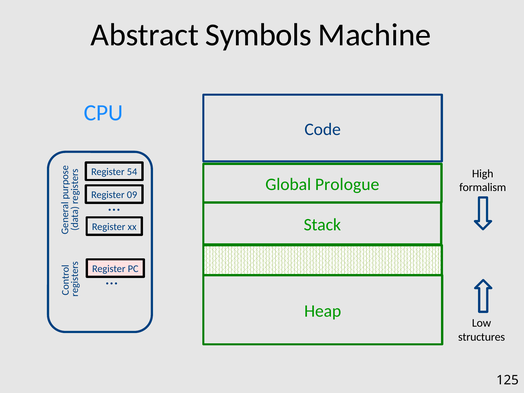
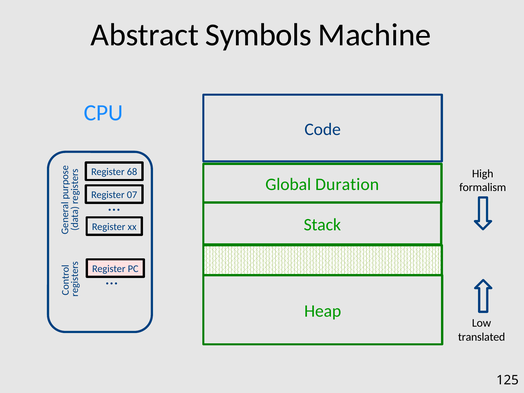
54: 54 -> 68 (132, 172)
Prologue: Prologue -> Duration (347, 184)
09: 09 -> 07 (132, 195)
structures: structures -> translated (482, 337)
